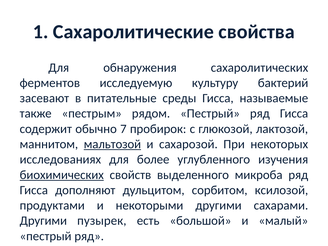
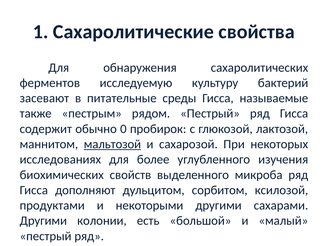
7: 7 -> 0 (123, 129)
биохимических underline: present -> none (62, 175)
пузырек: пузырек -> колонии (102, 221)
